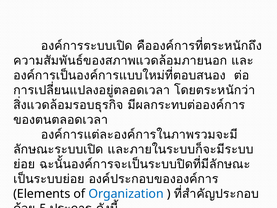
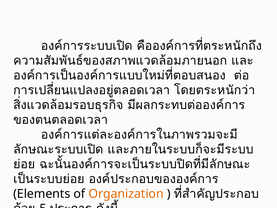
Organization colour: blue -> orange (126, 194)
